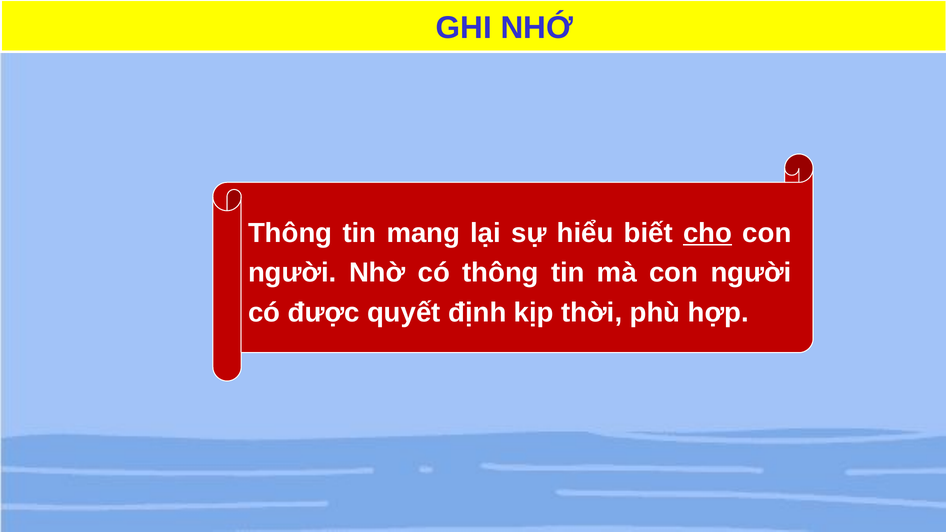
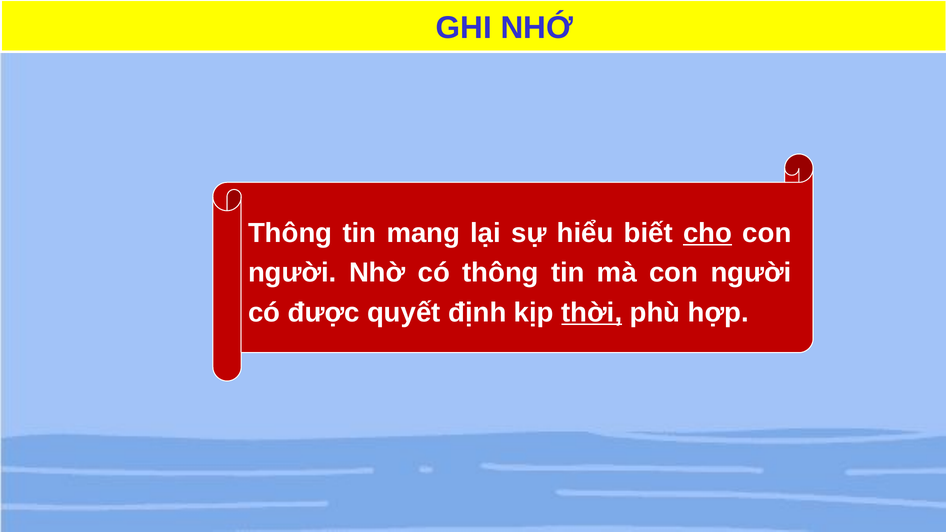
thời underline: none -> present (592, 313)
